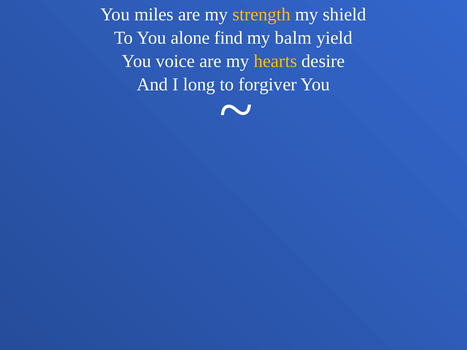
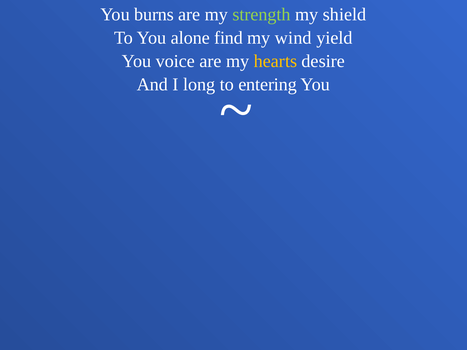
miles: miles -> burns (154, 14)
strength colour: yellow -> light green (262, 14)
balm: balm -> wind (293, 38)
forgiver: forgiver -> entering (268, 85)
